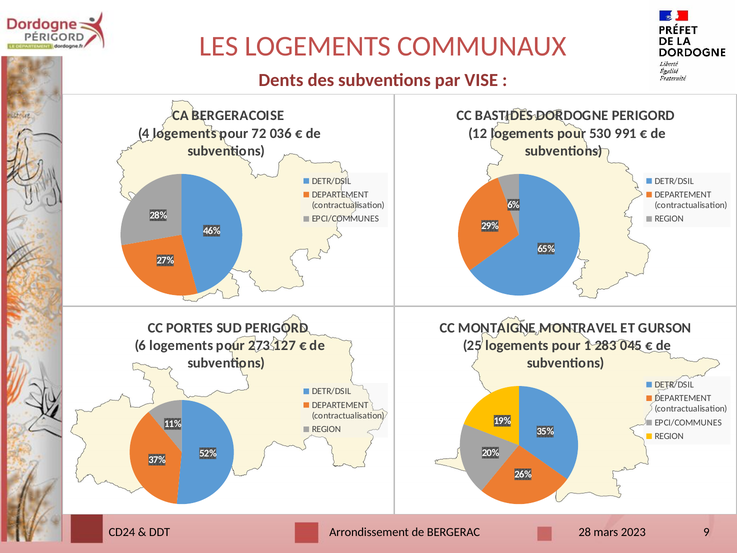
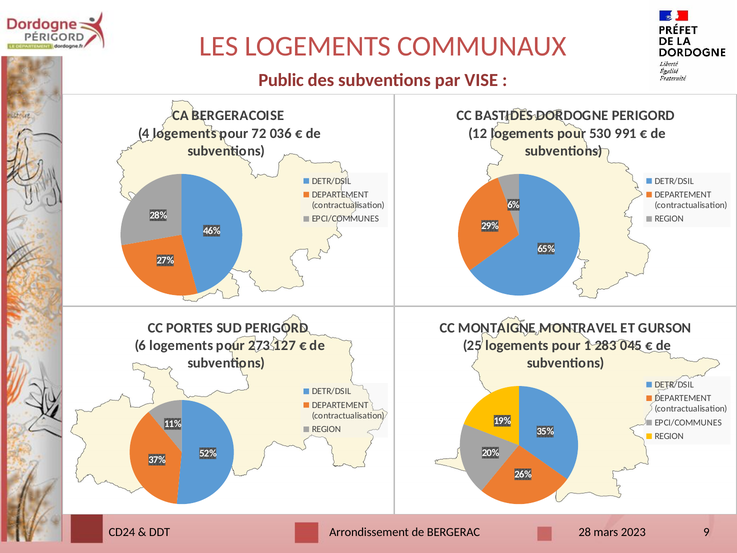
Dents: Dents -> Public (281, 80)
